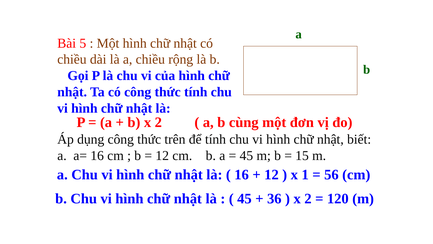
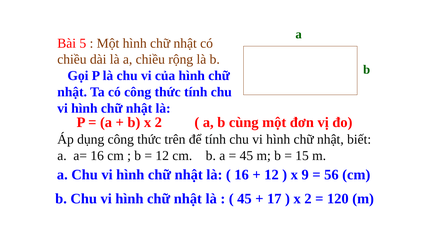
1: 1 -> 9 (305, 175)
36: 36 -> 17 (274, 198)
